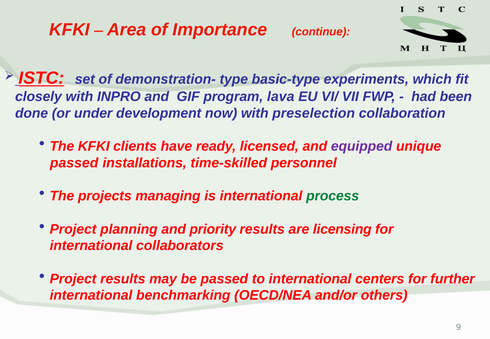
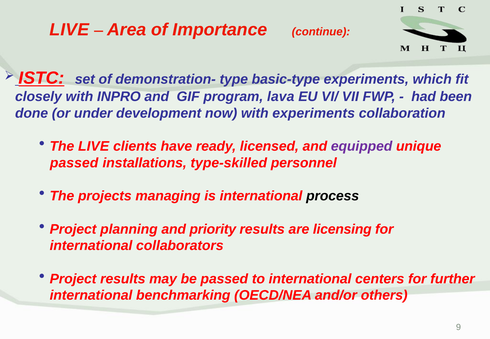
KFKI: KFKI -> LIVE (69, 30)
with preselection: preselection -> experiments (314, 113)
The KFKI: KFKI -> LIVE (94, 146)
time-skilled: time-skilled -> type-skilled (229, 163)
process colour: green -> black (333, 196)
